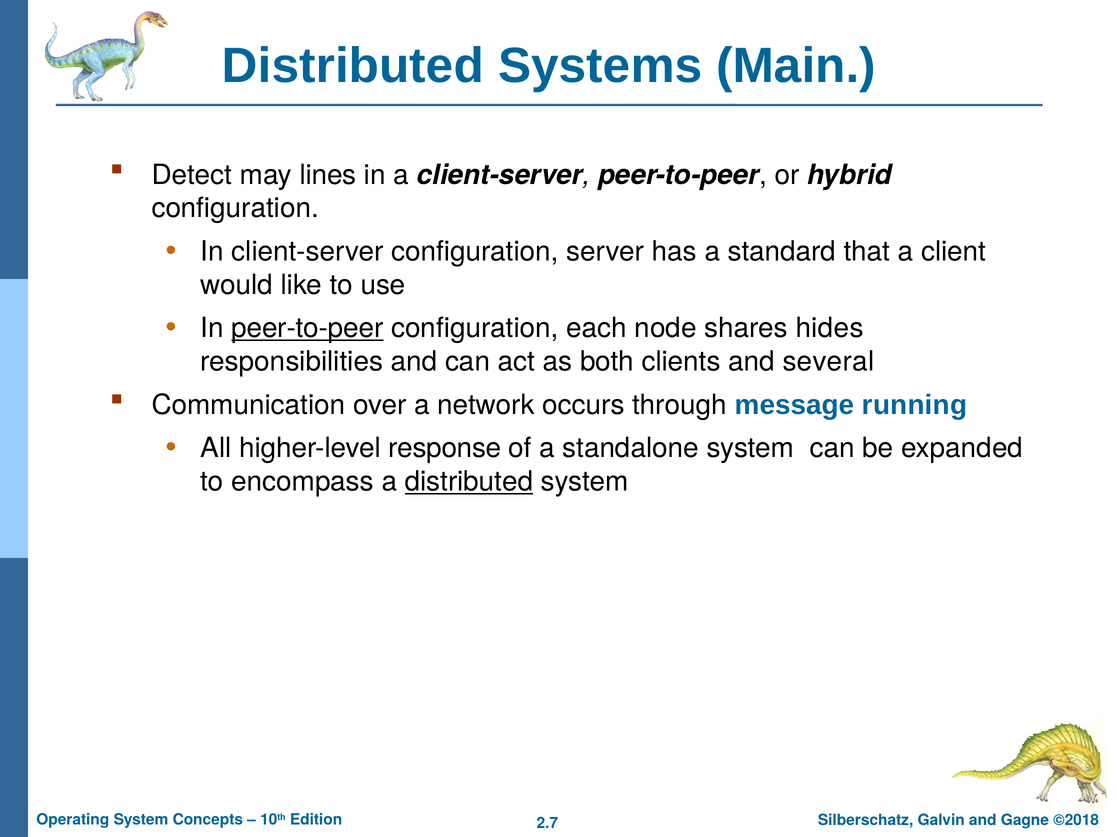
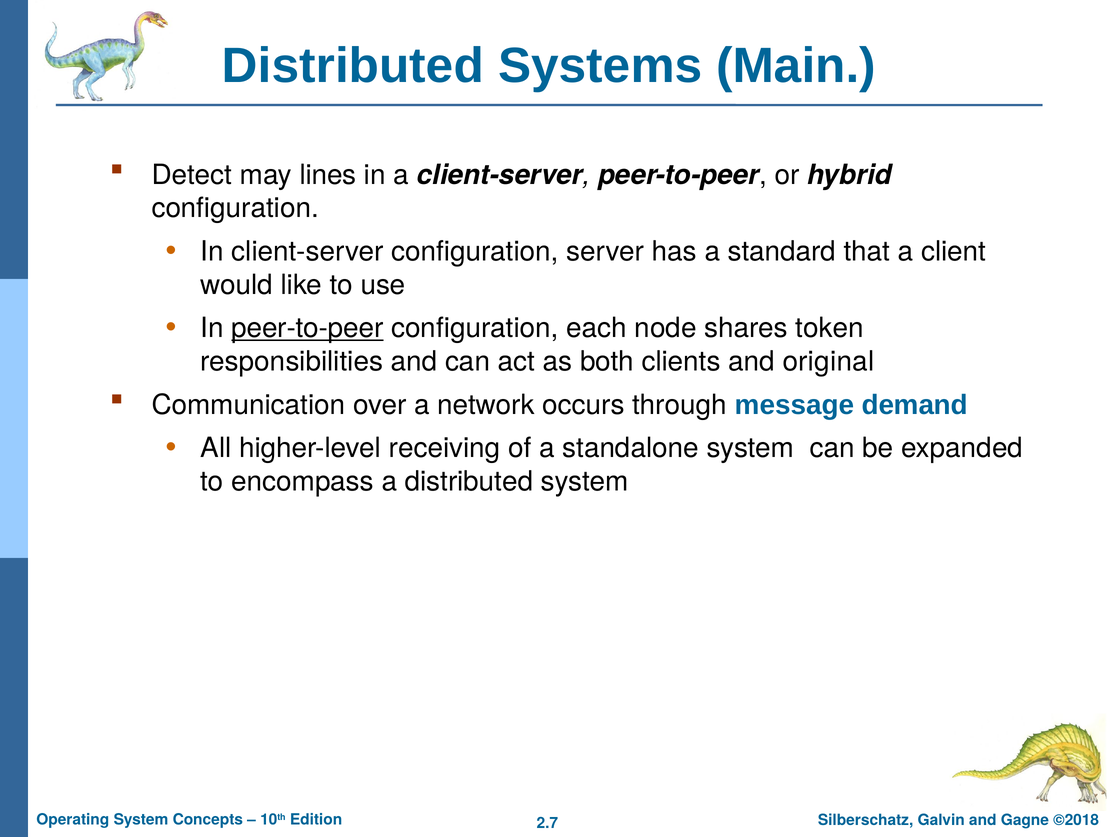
hides: hides -> token (830, 329)
several: several -> original (828, 362)
running: running -> demand (915, 405)
response: response -> receiving (445, 449)
distributed underline: present -> none (469, 482)
